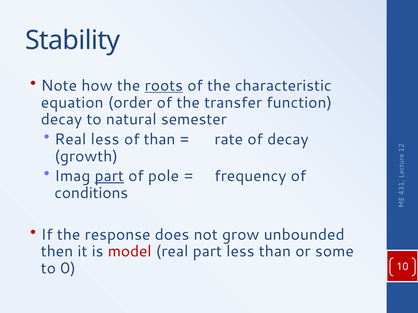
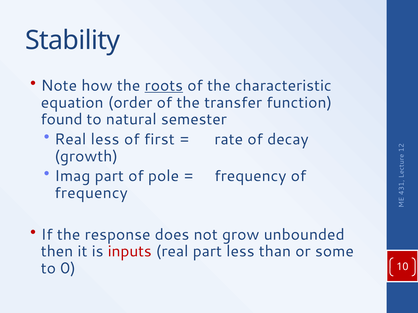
decay: decay -> found (62, 120)
of than: than -> first (159, 140)
part underline: present -> none (109, 176)
conditions: conditions -> frequency (91, 193)
model: model -> inputs (130, 252)
